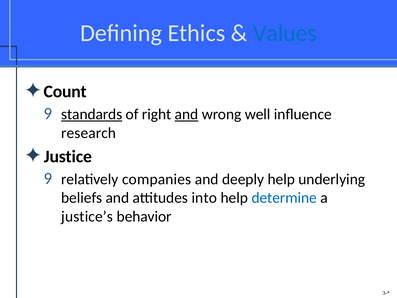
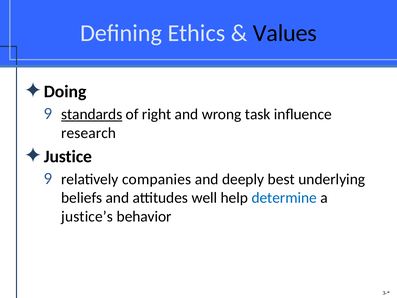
Values colour: blue -> black (285, 33)
Count: Count -> Doing (65, 91)
and underline: present -> none (187, 114)
well: well -> task (258, 114)
deeply help: help -> best (281, 179)
into: into -> well (204, 198)
